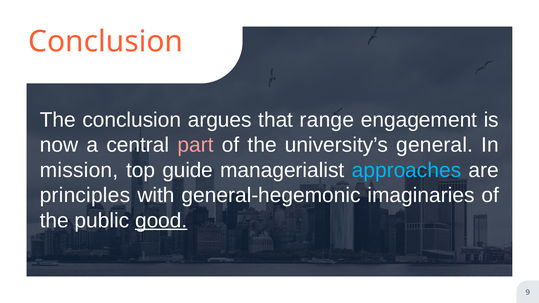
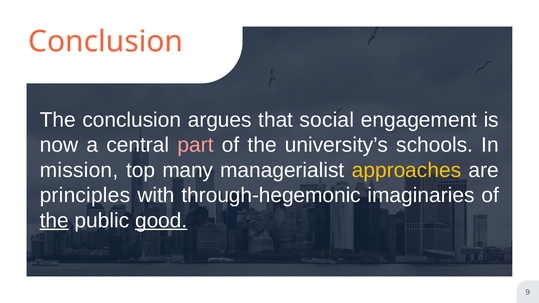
range: range -> social (327, 120)
general: general -> schools (435, 145)
guide: guide -> many (188, 170)
approaches colour: light blue -> yellow (406, 170)
general-hegemonic: general-hegemonic -> through-hegemonic (271, 195)
the underline: none -> present (54, 221)
